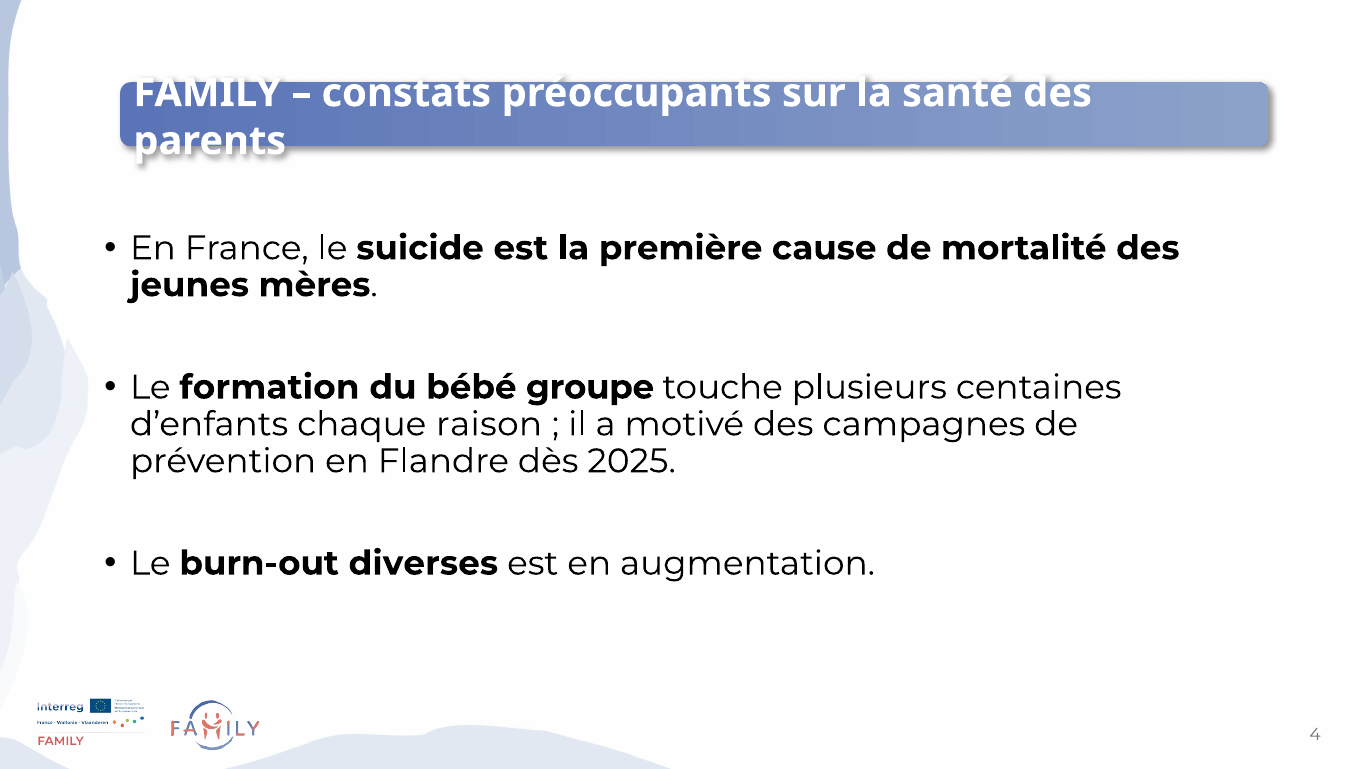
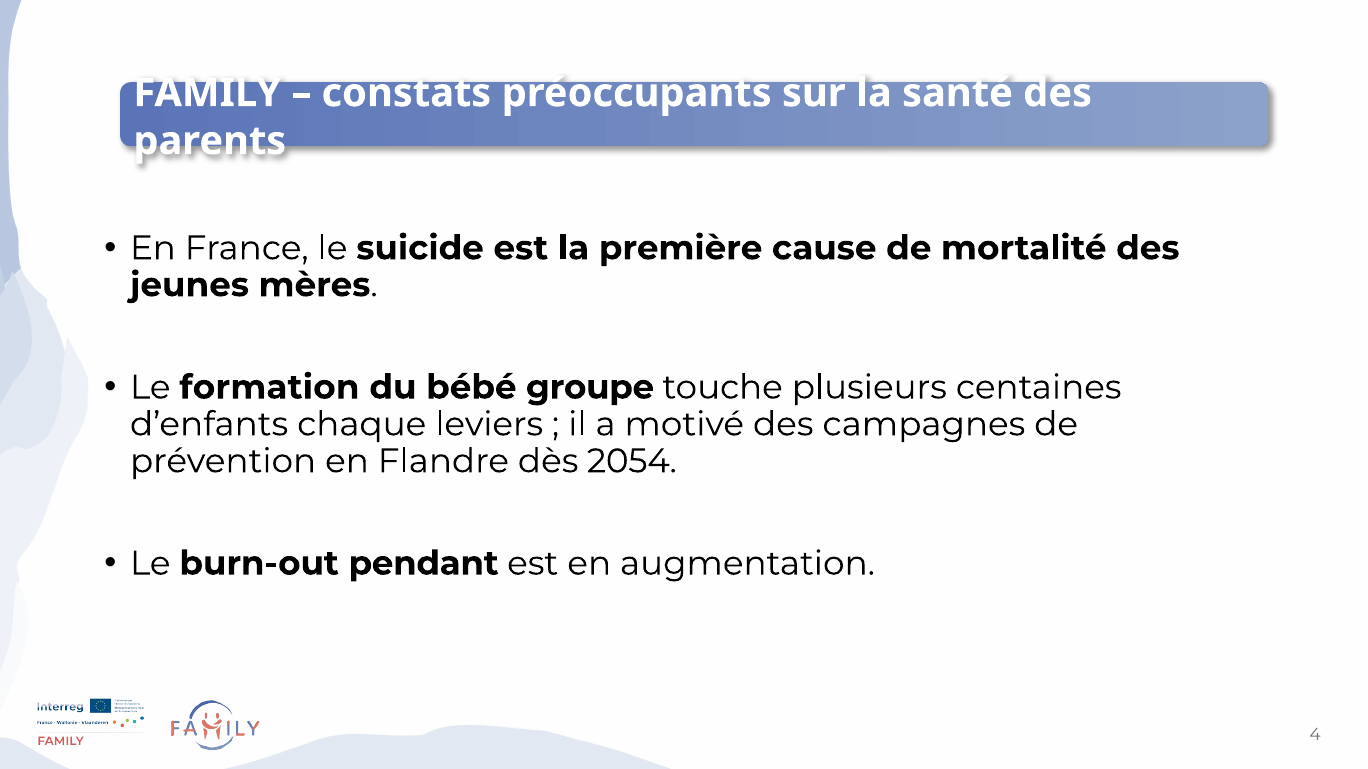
raison: raison -> leviers (489, 424)
2025: 2025 -> 2054 (632, 461)
diverses: diverses -> pendant (424, 564)
